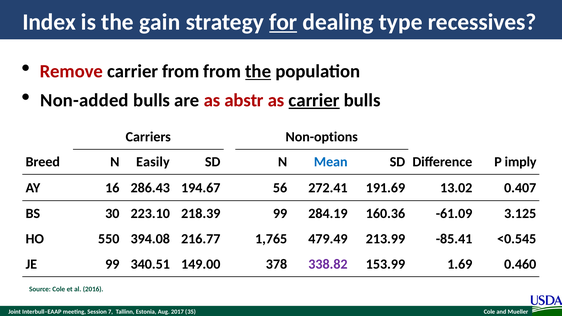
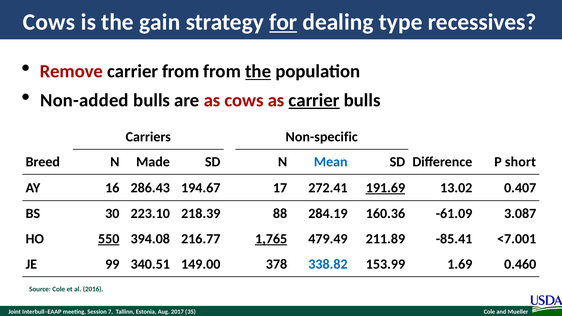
Index: Index -> Cows (49, 22)
as abstr: abstr -> cows (244, 100)
Non-options: Non-options -> Non-specific (322, 137)
Easily: Easily -> Made (153, 162)
imply: imply -> short (520, 162)
56: 56 -> 17 (280, 188)
191.69 underline: none -> present (385, 188)
218.39 99: 99 -> 88 (280, 214)
3.125: 3.125 -> 3.087 (520, 214)
550 underline: none -> present (109, 239)
1,765 underline: none -> present (271, 239)
213.99: 213.99 -> 211.89 (385, 239)
<0.545: <0.545 -> <7.001 (517, 239)
338.82 colour: purple -> blue (328, 264)
